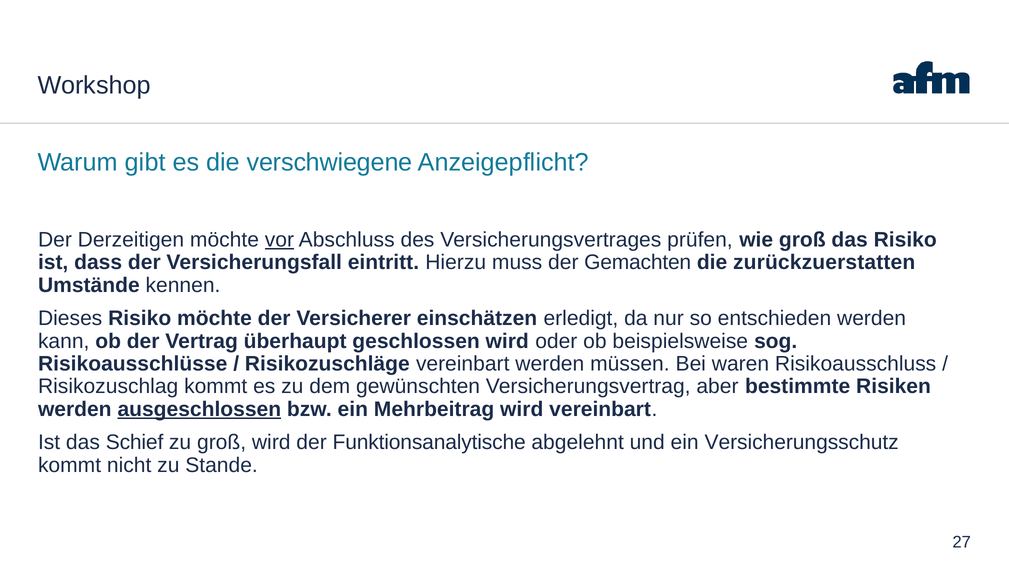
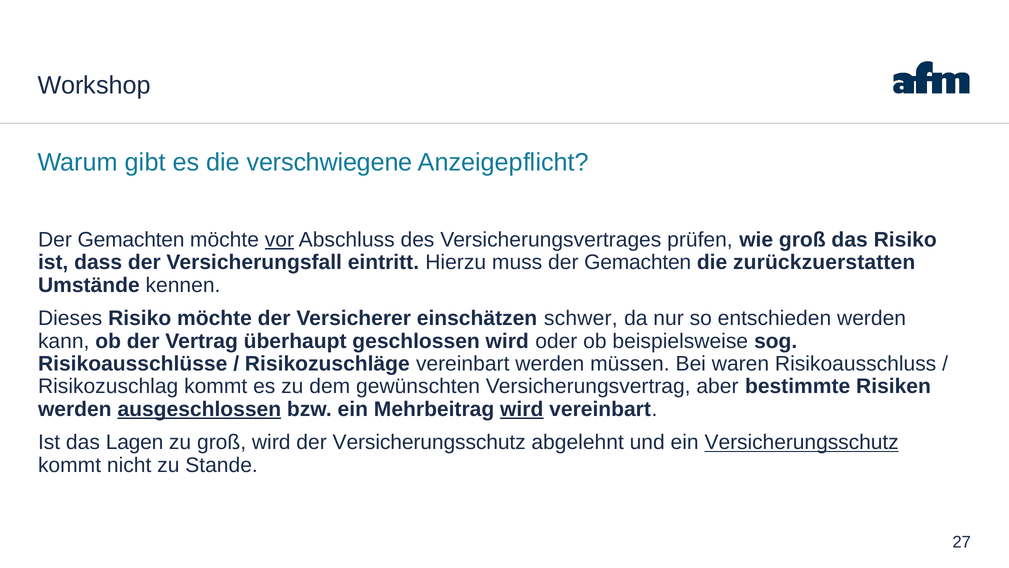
Derzeitigen: Derzeitigen -> Gemachten (131, 240)
erledigt: erledigt -> schwer (581, 318)
wird underline: none -> present (522, 409)
Schief: Schief -> Lagen (135, 442)
der Funktionsanalytische: Funktionsanalytische -> Versicherungsschutz (429, 442)
Versicherungsschutz underline: none -> present (802, 442)
